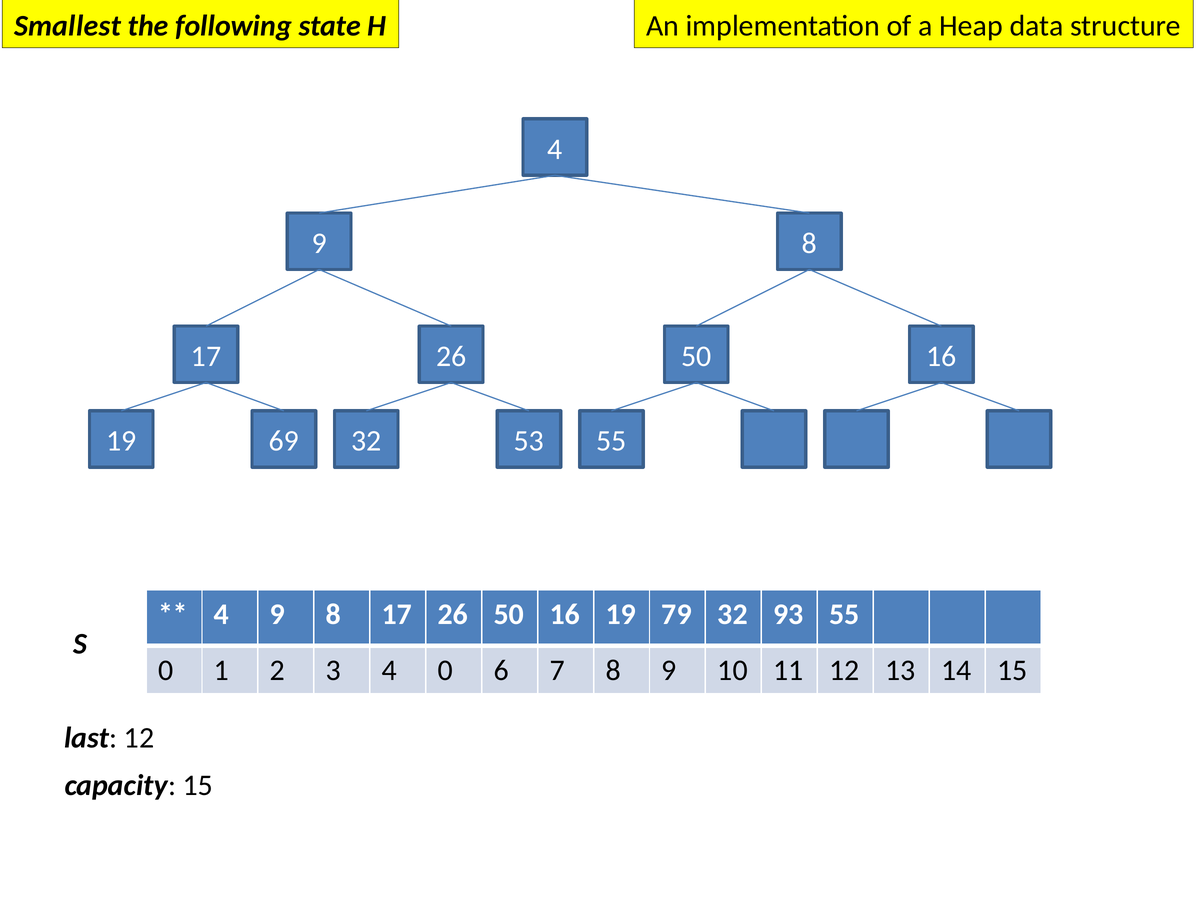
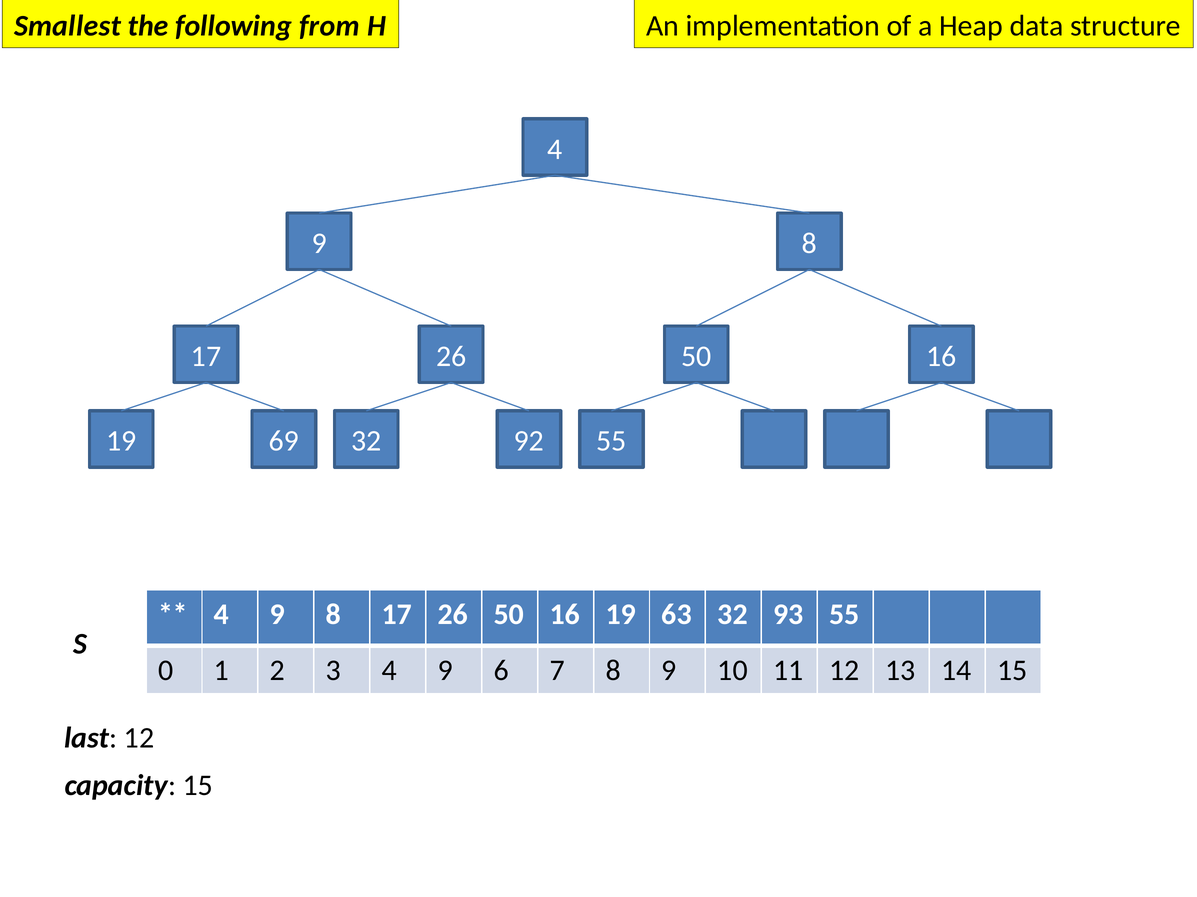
state: state -> from (329, 26)
53: 53 -> 92 (529, 441)
79: 79 -> 63 (677, 615)
3 4 0: 0 -> 9 (445, 671)
